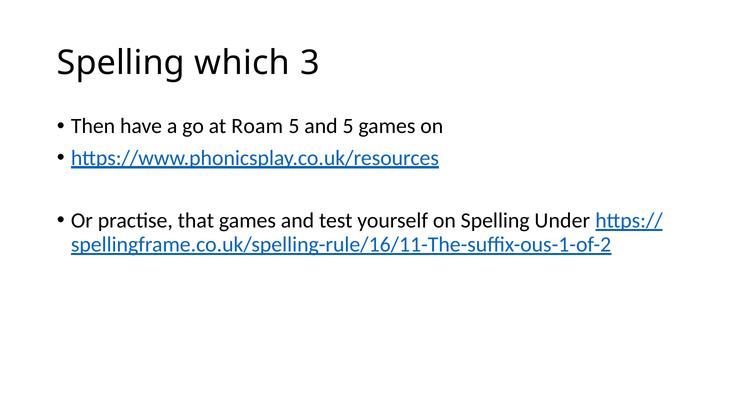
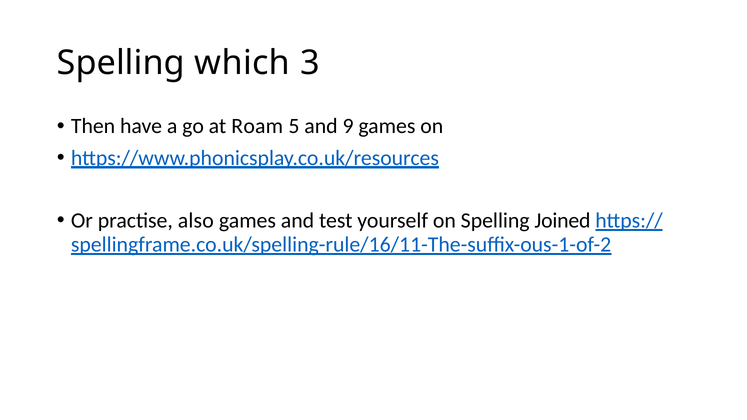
and 5: 5 -> 9 (348, 126)
that: that -> also (196, 221)
Under: Under -> Joined (563, 221)
